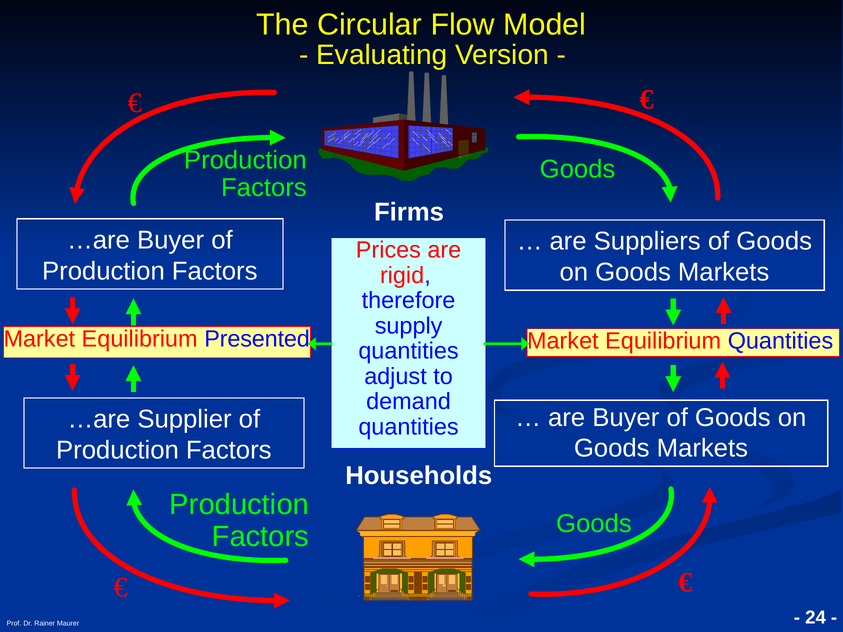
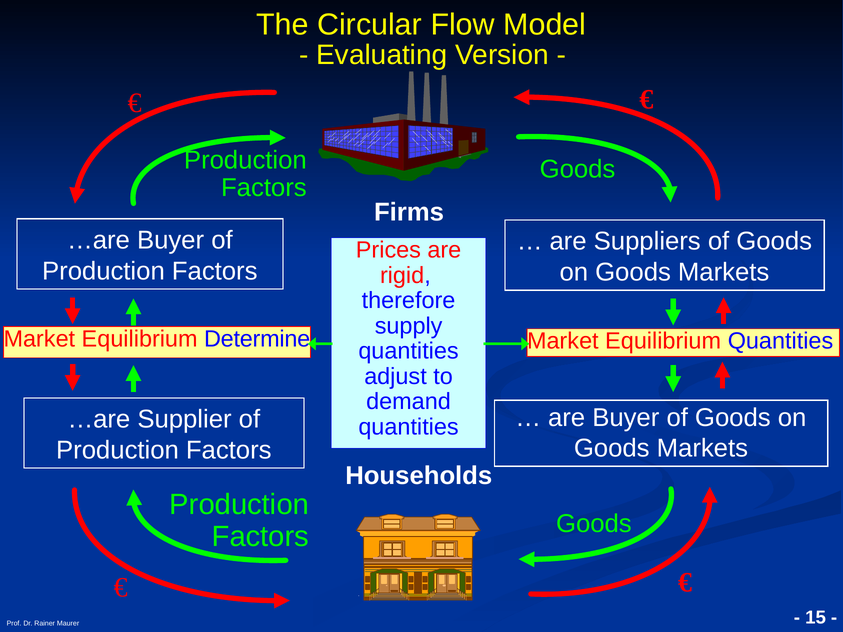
Presented: Presented -> Determine (257, 339)
24: 24 -> 15 (816, 618)
